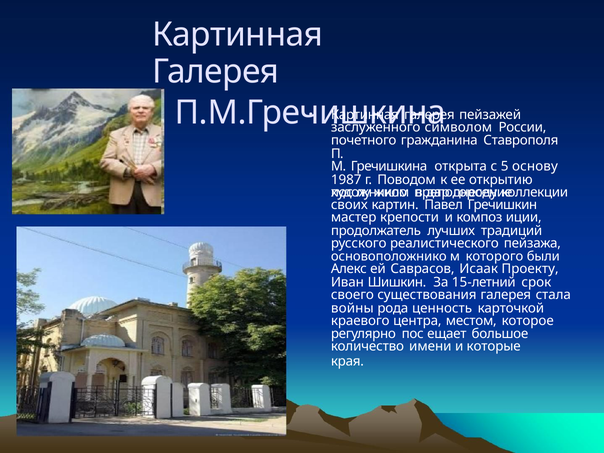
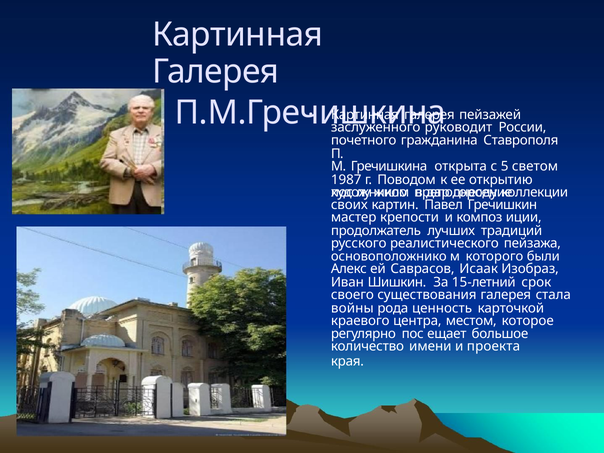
символом: символом -> руководит (459, 127)
основу: основу -> светом (535, 166)
Проекту: Проекту -> Изобраз (530, 269)
которые: которые -> проекта (493, 347)
